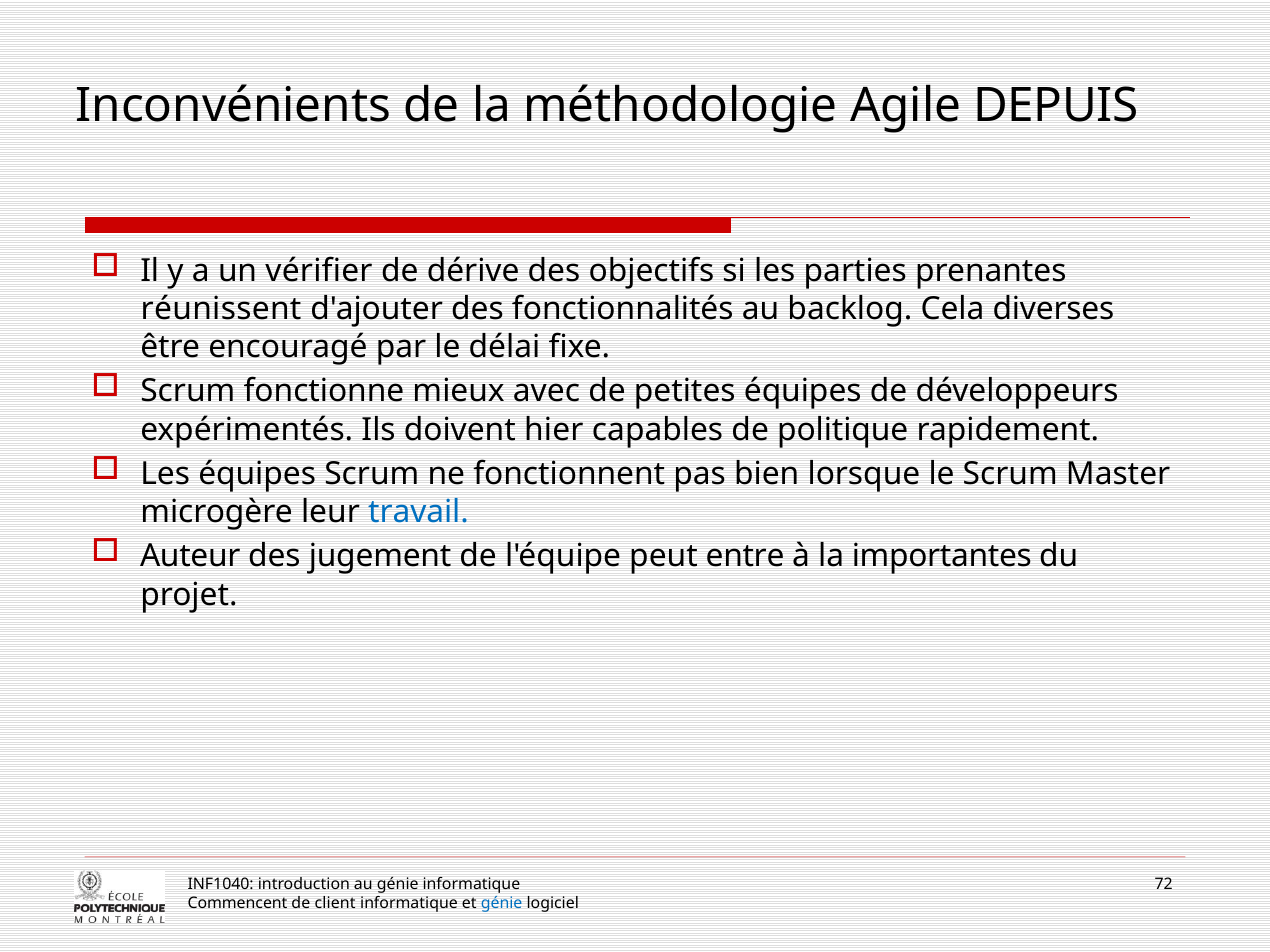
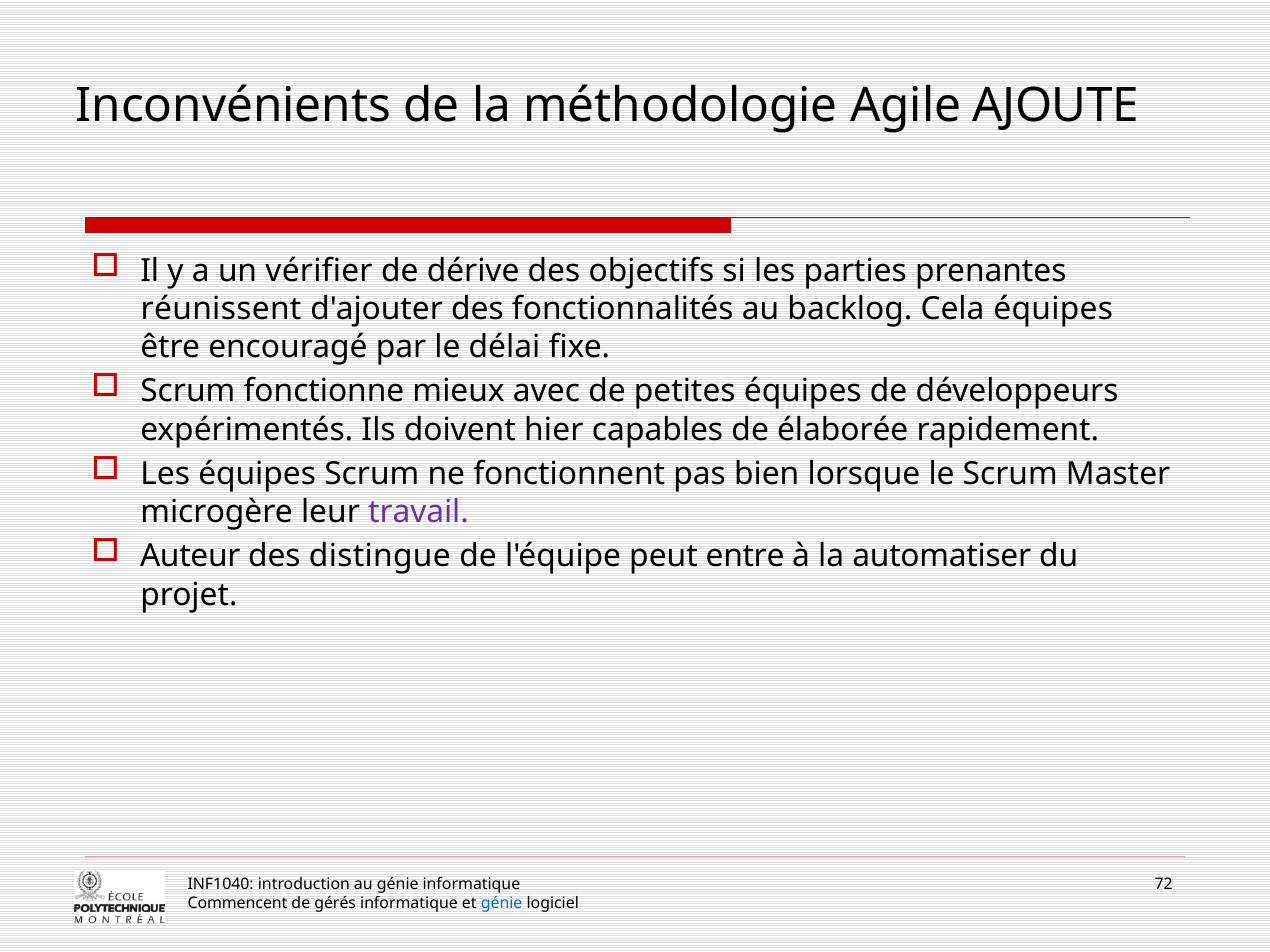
DEPUIS: DEPUIS -> AJOUTE (1056, 106)
Cela diverses: diverses -> équipes (1053, 309)
politique: politique -> élaborée (843, 430)
travail colour: blue -> purple (419, 512)
jugement: jugement -> distingue (380, 557)
importantes: importantes -> automatiser (942, 557)
client: client -> gérés (335, 904)
